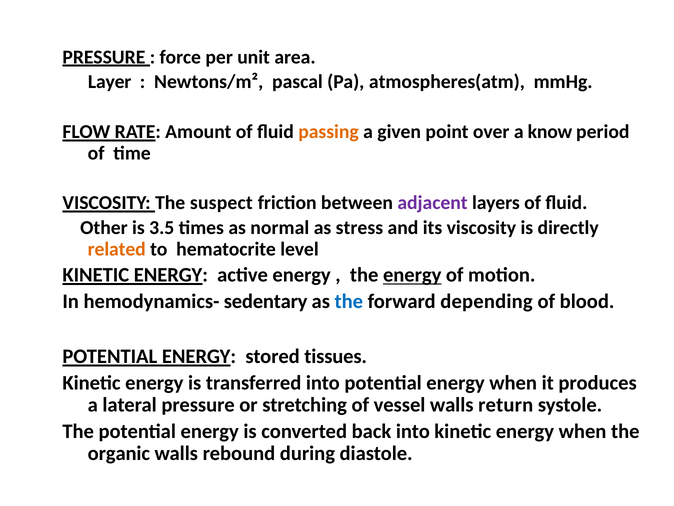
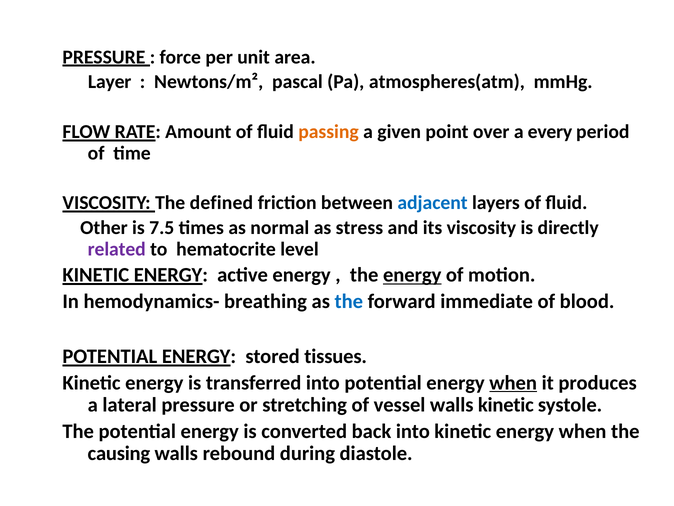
know: know -> every (550, 132)
suspect: suspect -> defined (221, 203)
adjacent colour: purple -> blue (433, 203)
3.5: 3.5 -> 7.5 (162, 228)
related colour: orange -> purple (117, 249)
sedentary: sedentary -> breathing (266, 301)
depending: depending -> immediate (487, 301)
when underline: none -> present (513, 382)
walls return: return -> kinetic (506, 405)
organic: organic -> causing (119, 453)
